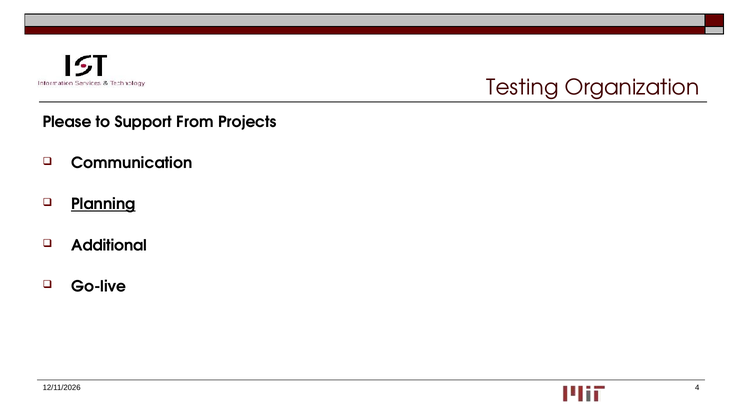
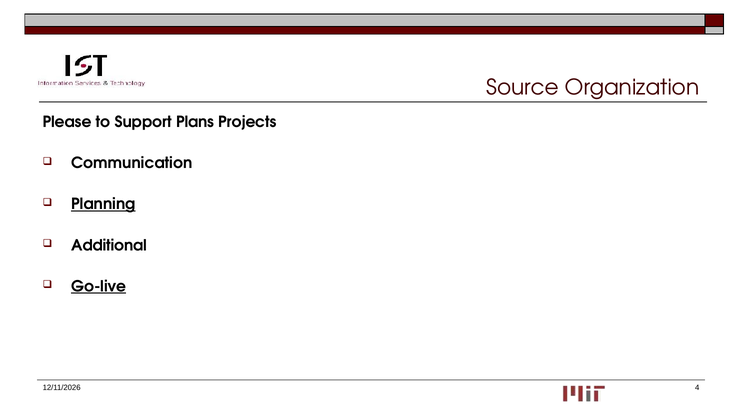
Testing: Testing -> Source (523, 88)
From: From -> Plans (195, 122)
Go-live underline: none -> present (99, 287)
